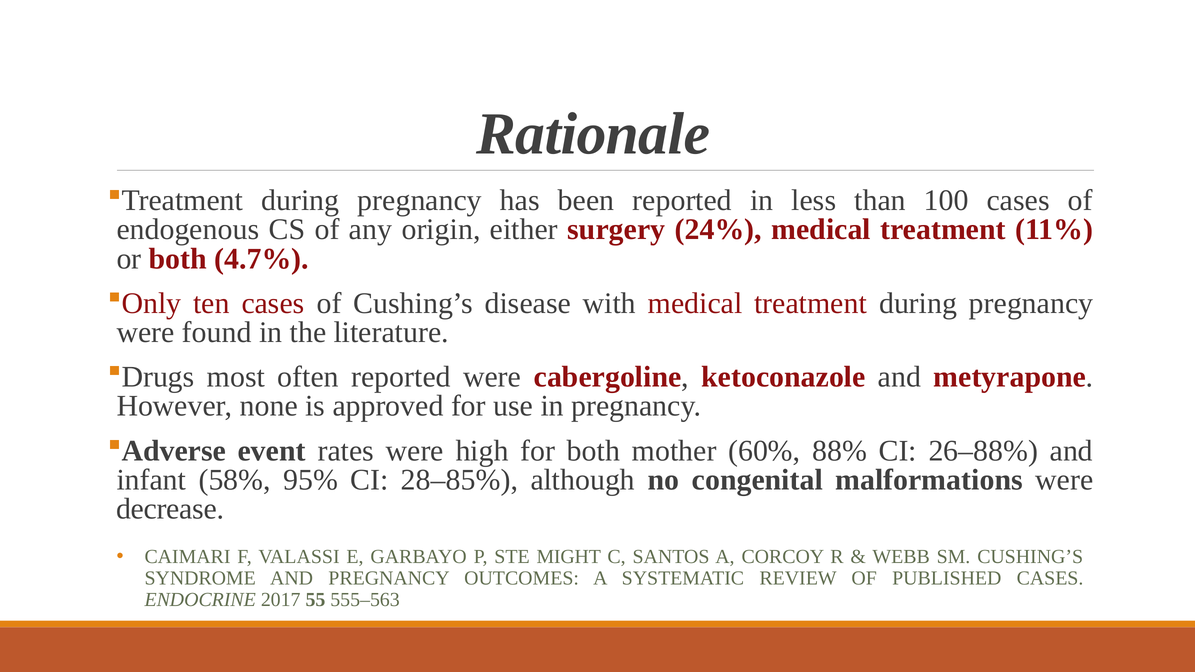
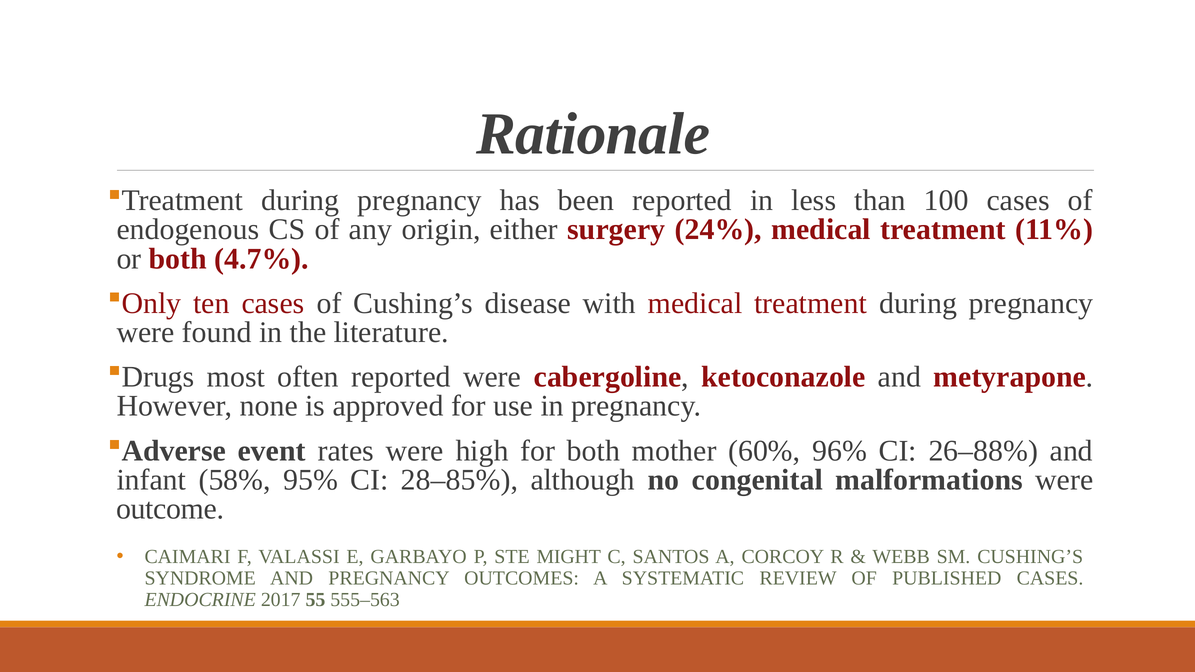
88%: 88% -> 96% (840, 451)
decrease: decrease -> outcome (170, 509)
